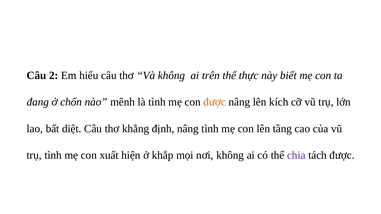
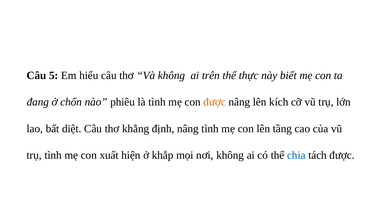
2: 2 -> 5 (54, 75)
mênh: mênh -> phiêu (123, 102)
chia colour: purple -> blue (296, 156)
